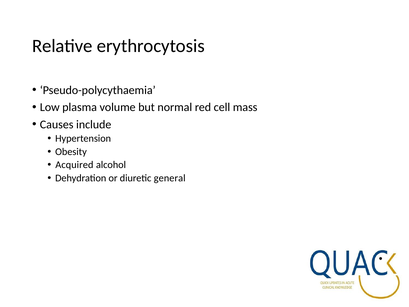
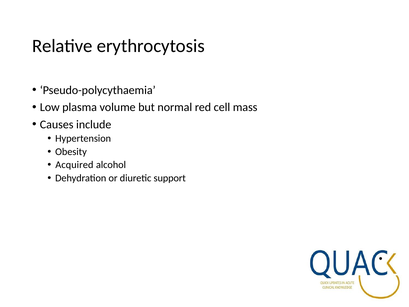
general: general -> support (170, 178)
